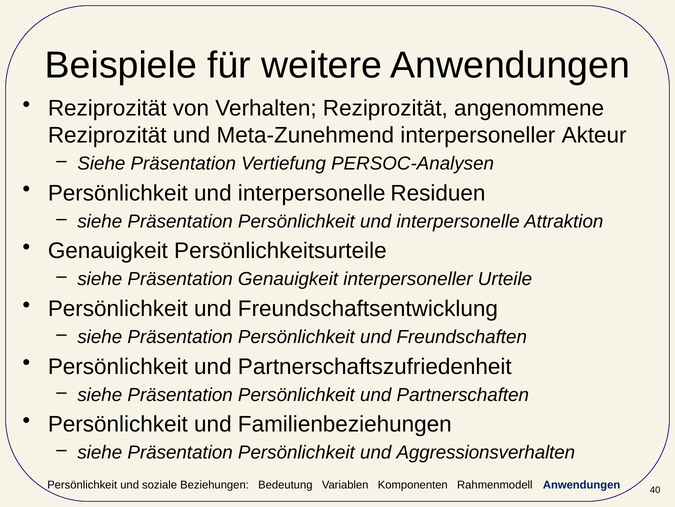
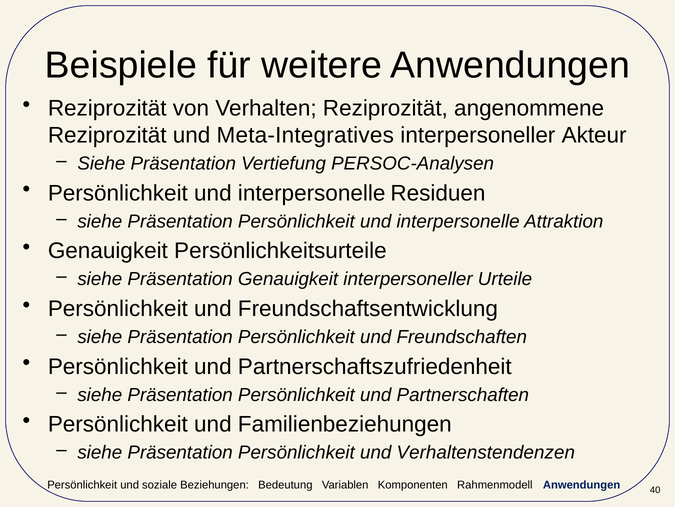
Meta-Zunehmend: Meta-Zunehmend -> Meta-Integratives (305, 135)
Aggressionsverhalten: Aggressionsverhalten -> Verhaltenstendenzen (486, 452)
